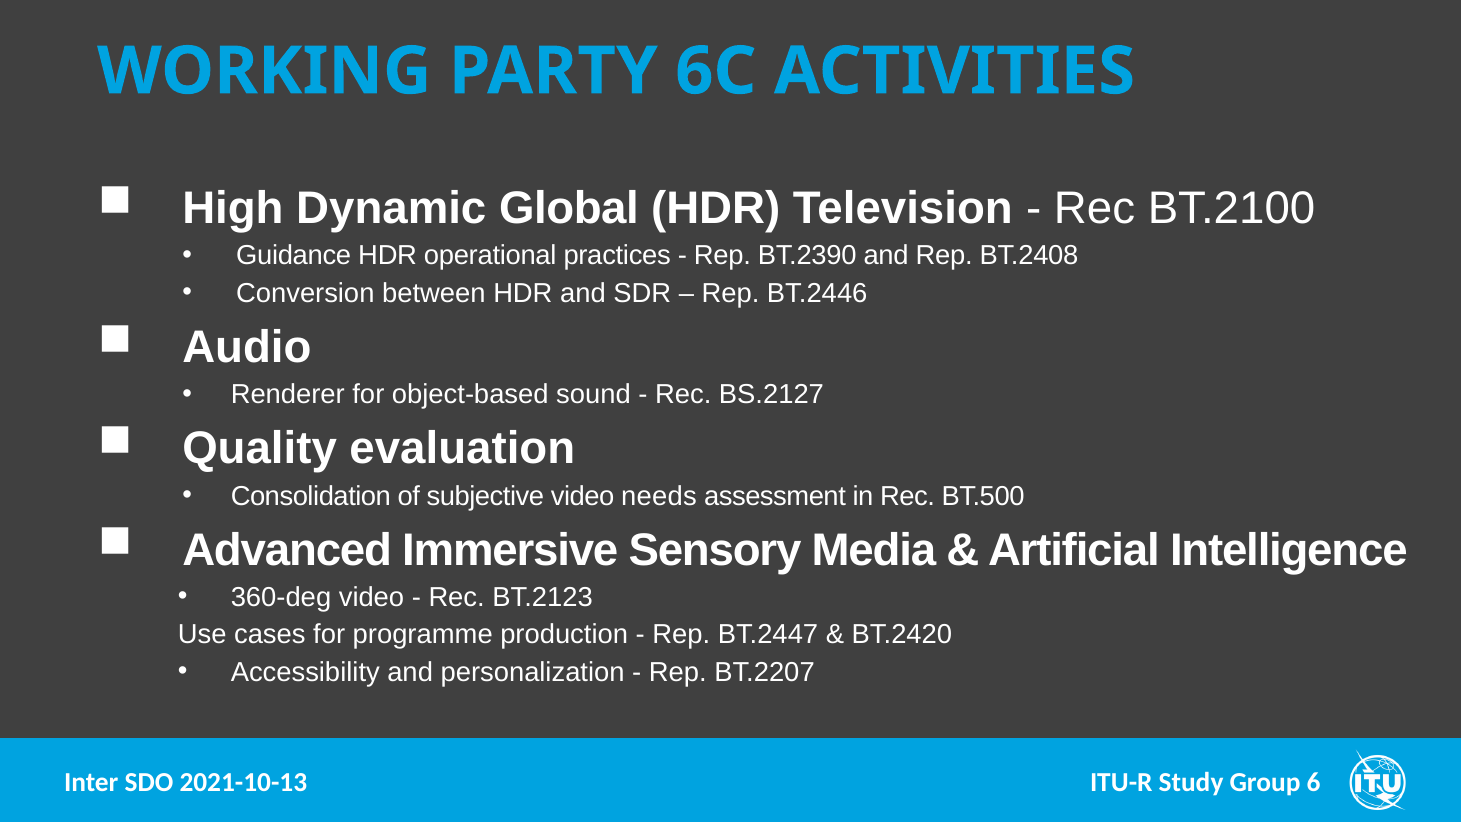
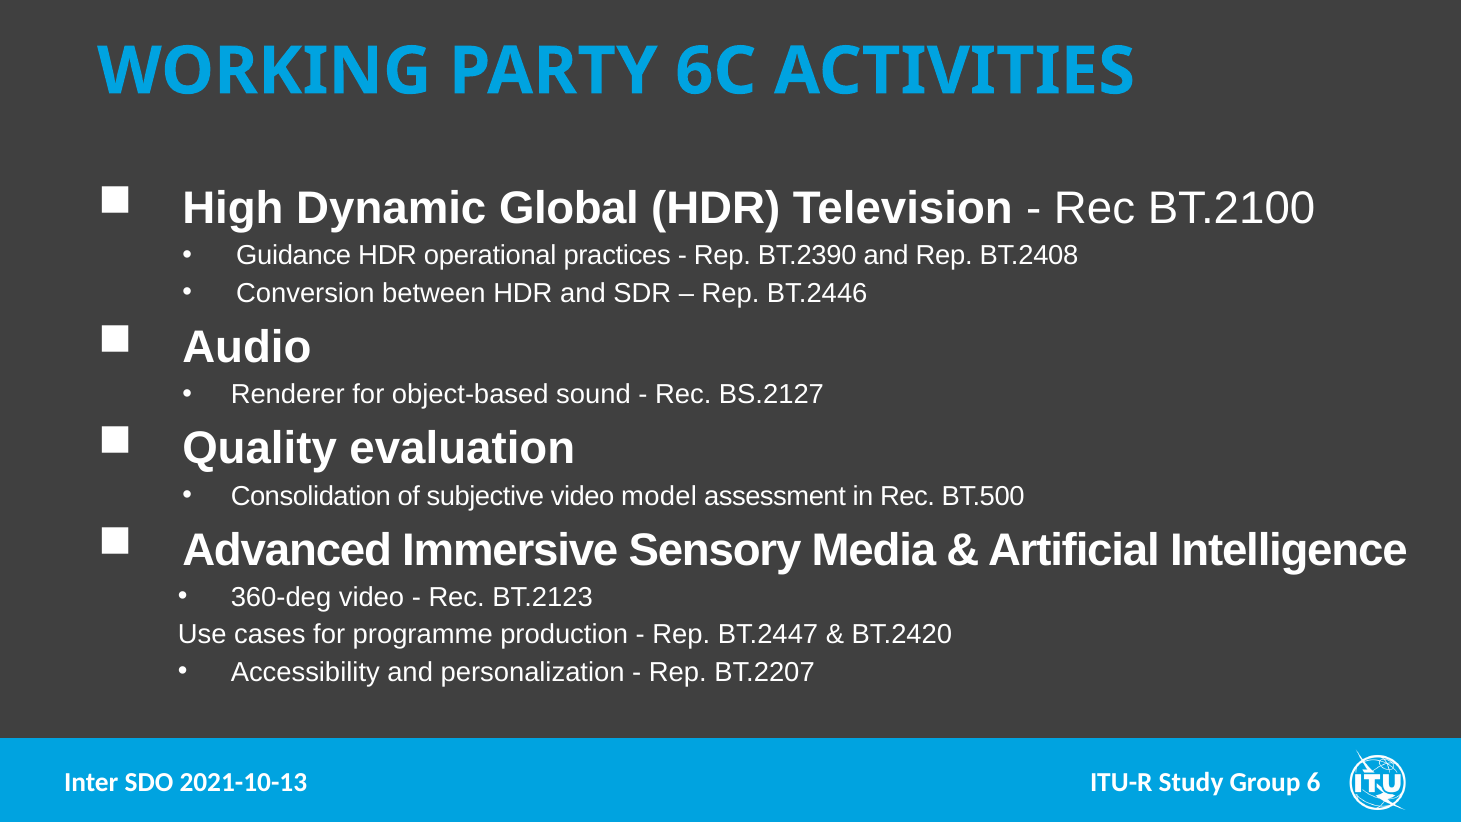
needs: needs -> model (659, 496)
